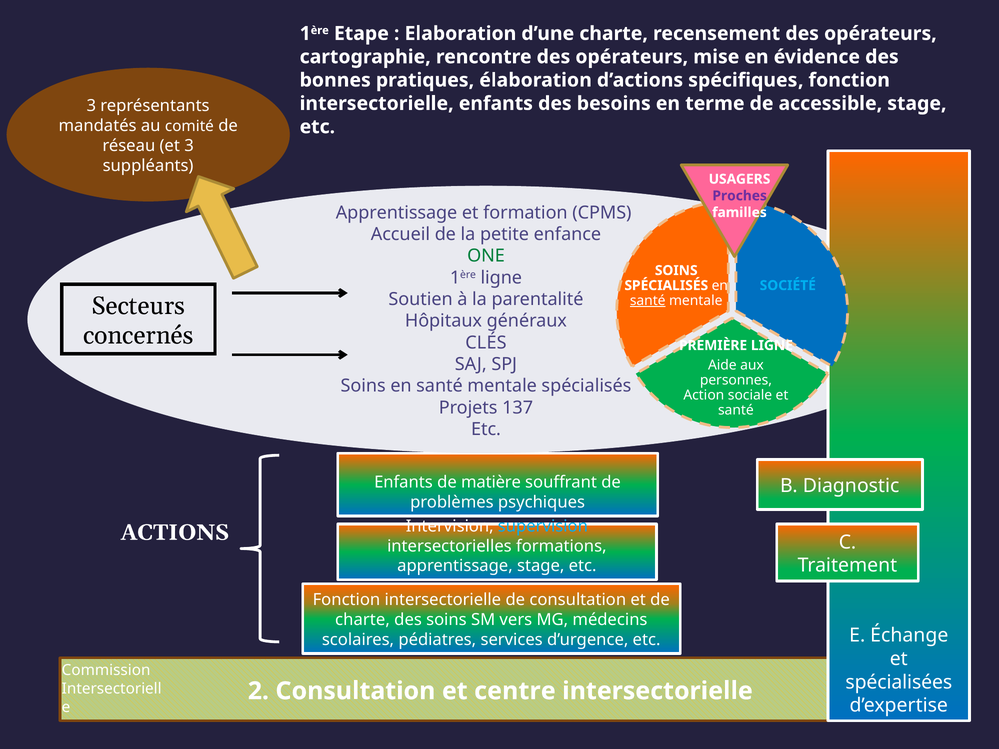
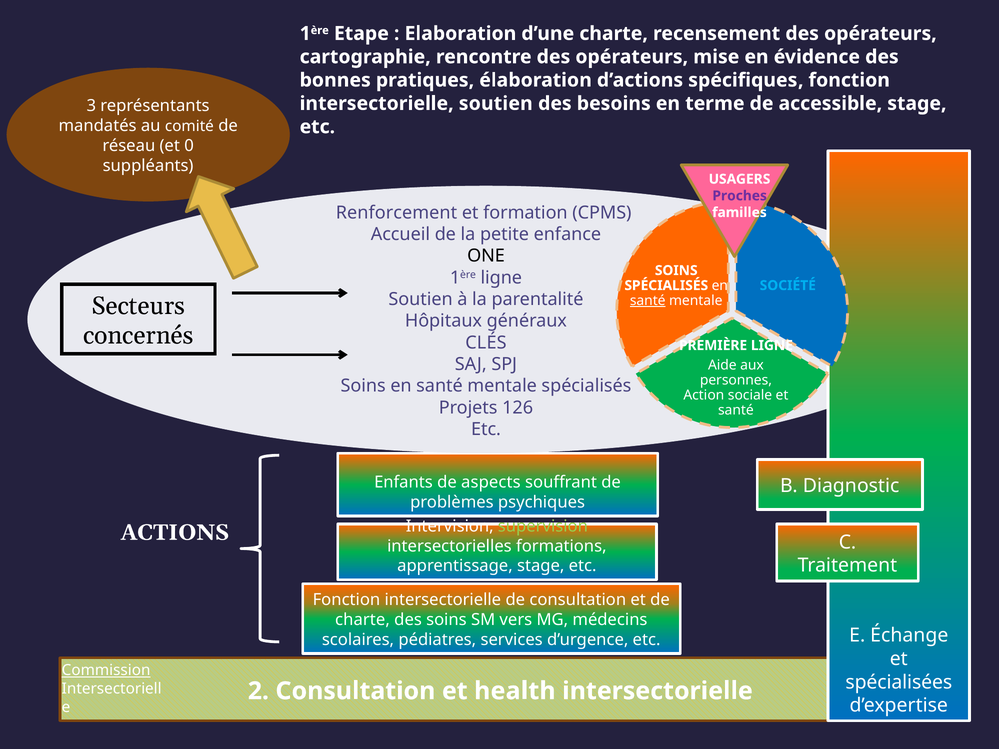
intersectorielle enfants: enfants -> soutien (496, 104)
et 3: 3 -> 0 (189, 146)
Apprentissage: Apprentissage -> Renforcement (396, 213)
ONE colour: green -> black (486, 256)
137: 137 -> 126 (518, 408)
matière: matière -> aspects (491, 482)
supervision colour: light blue -> light green (543, 526)
Commission underline: none -> present (106, 671)
centre: centre -> health (515, 691)
